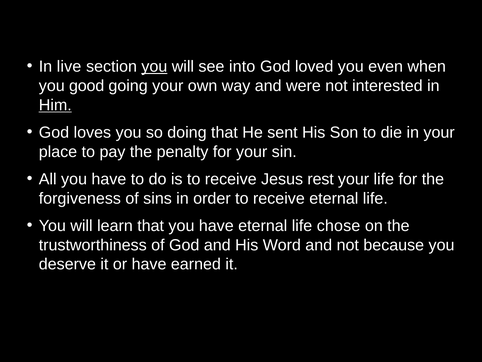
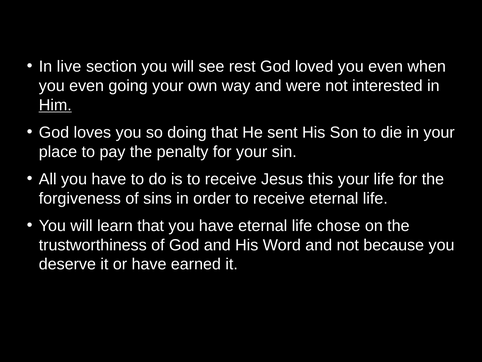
you underline: present -> none (154, 66)
into: into -> rest (242, 66)
good: good -> even (87, 86)
rest: rest -> this (320, 179)
